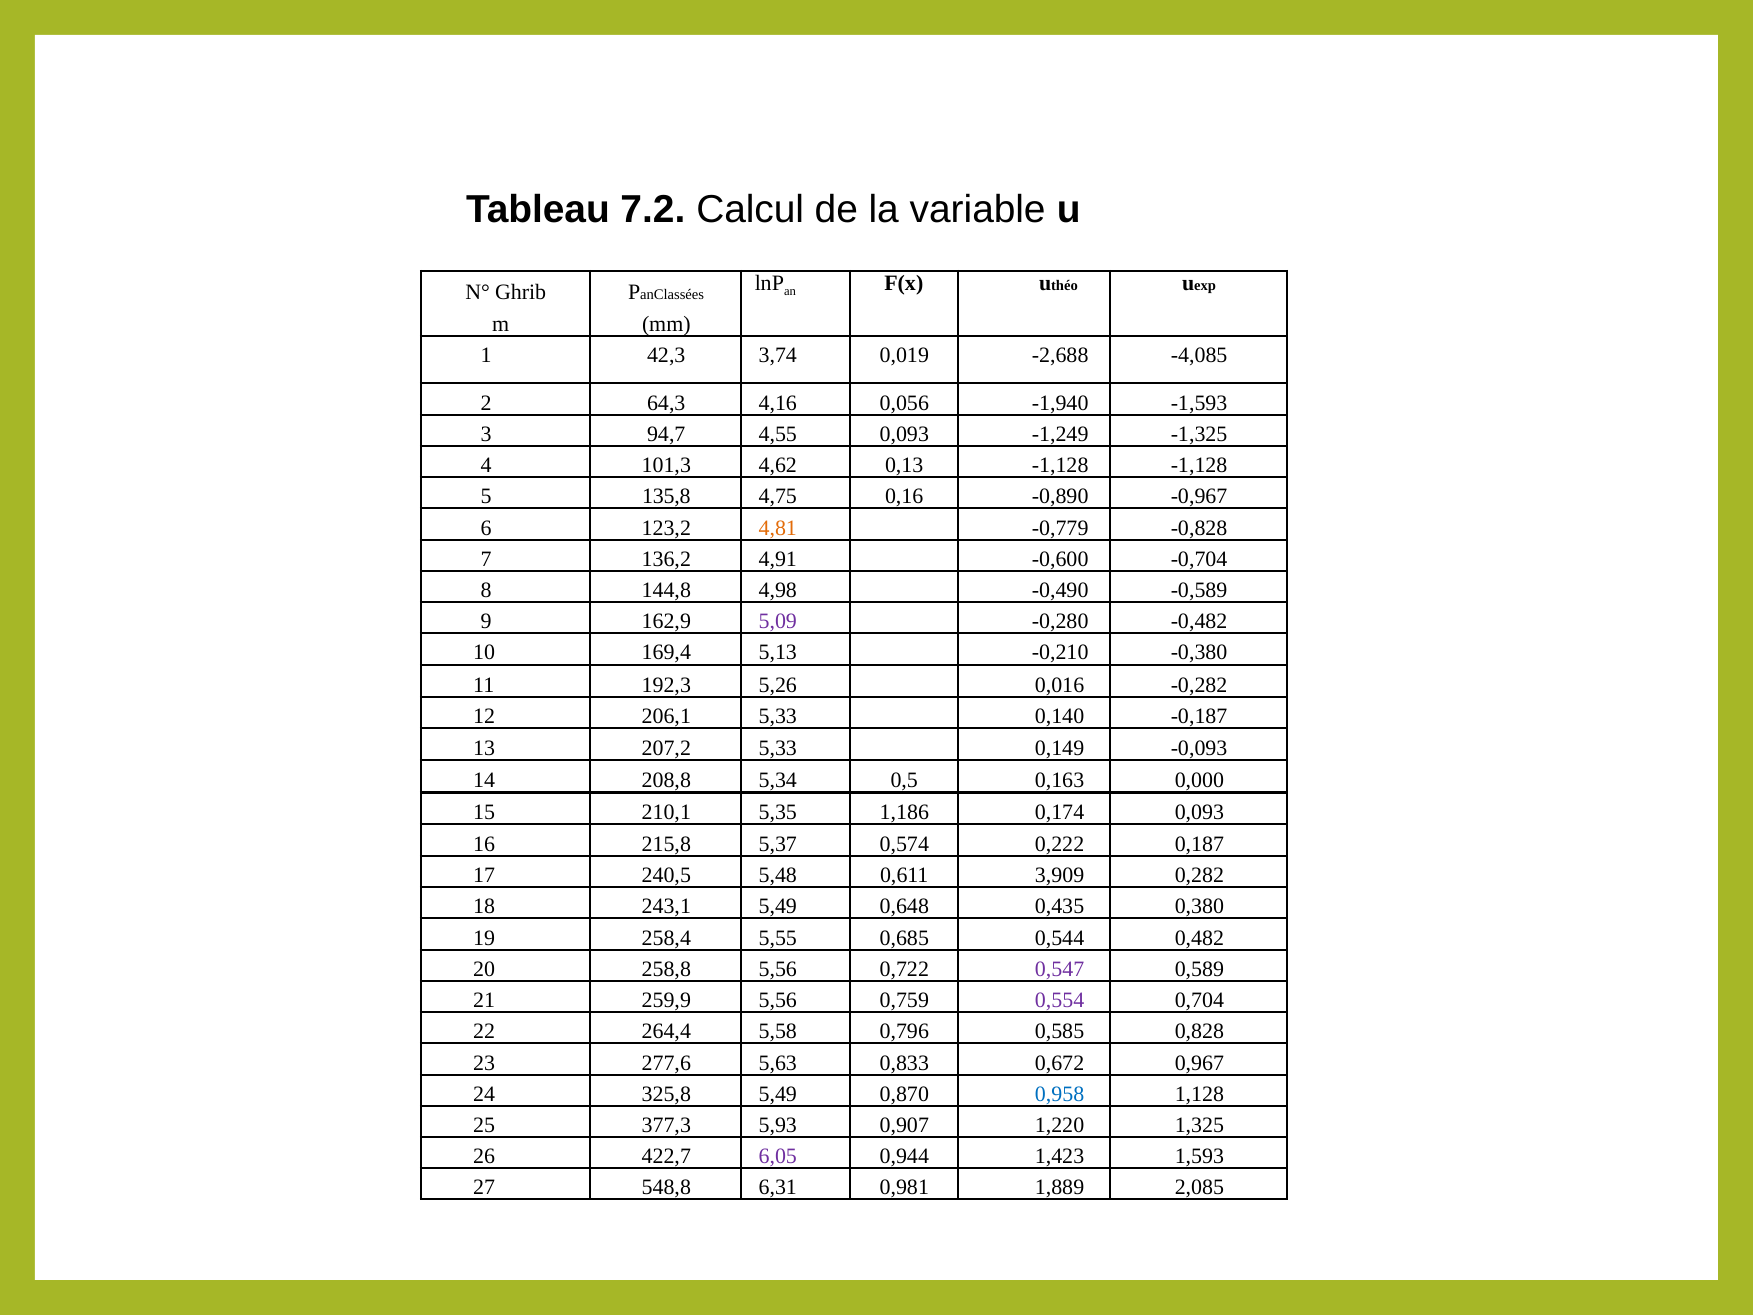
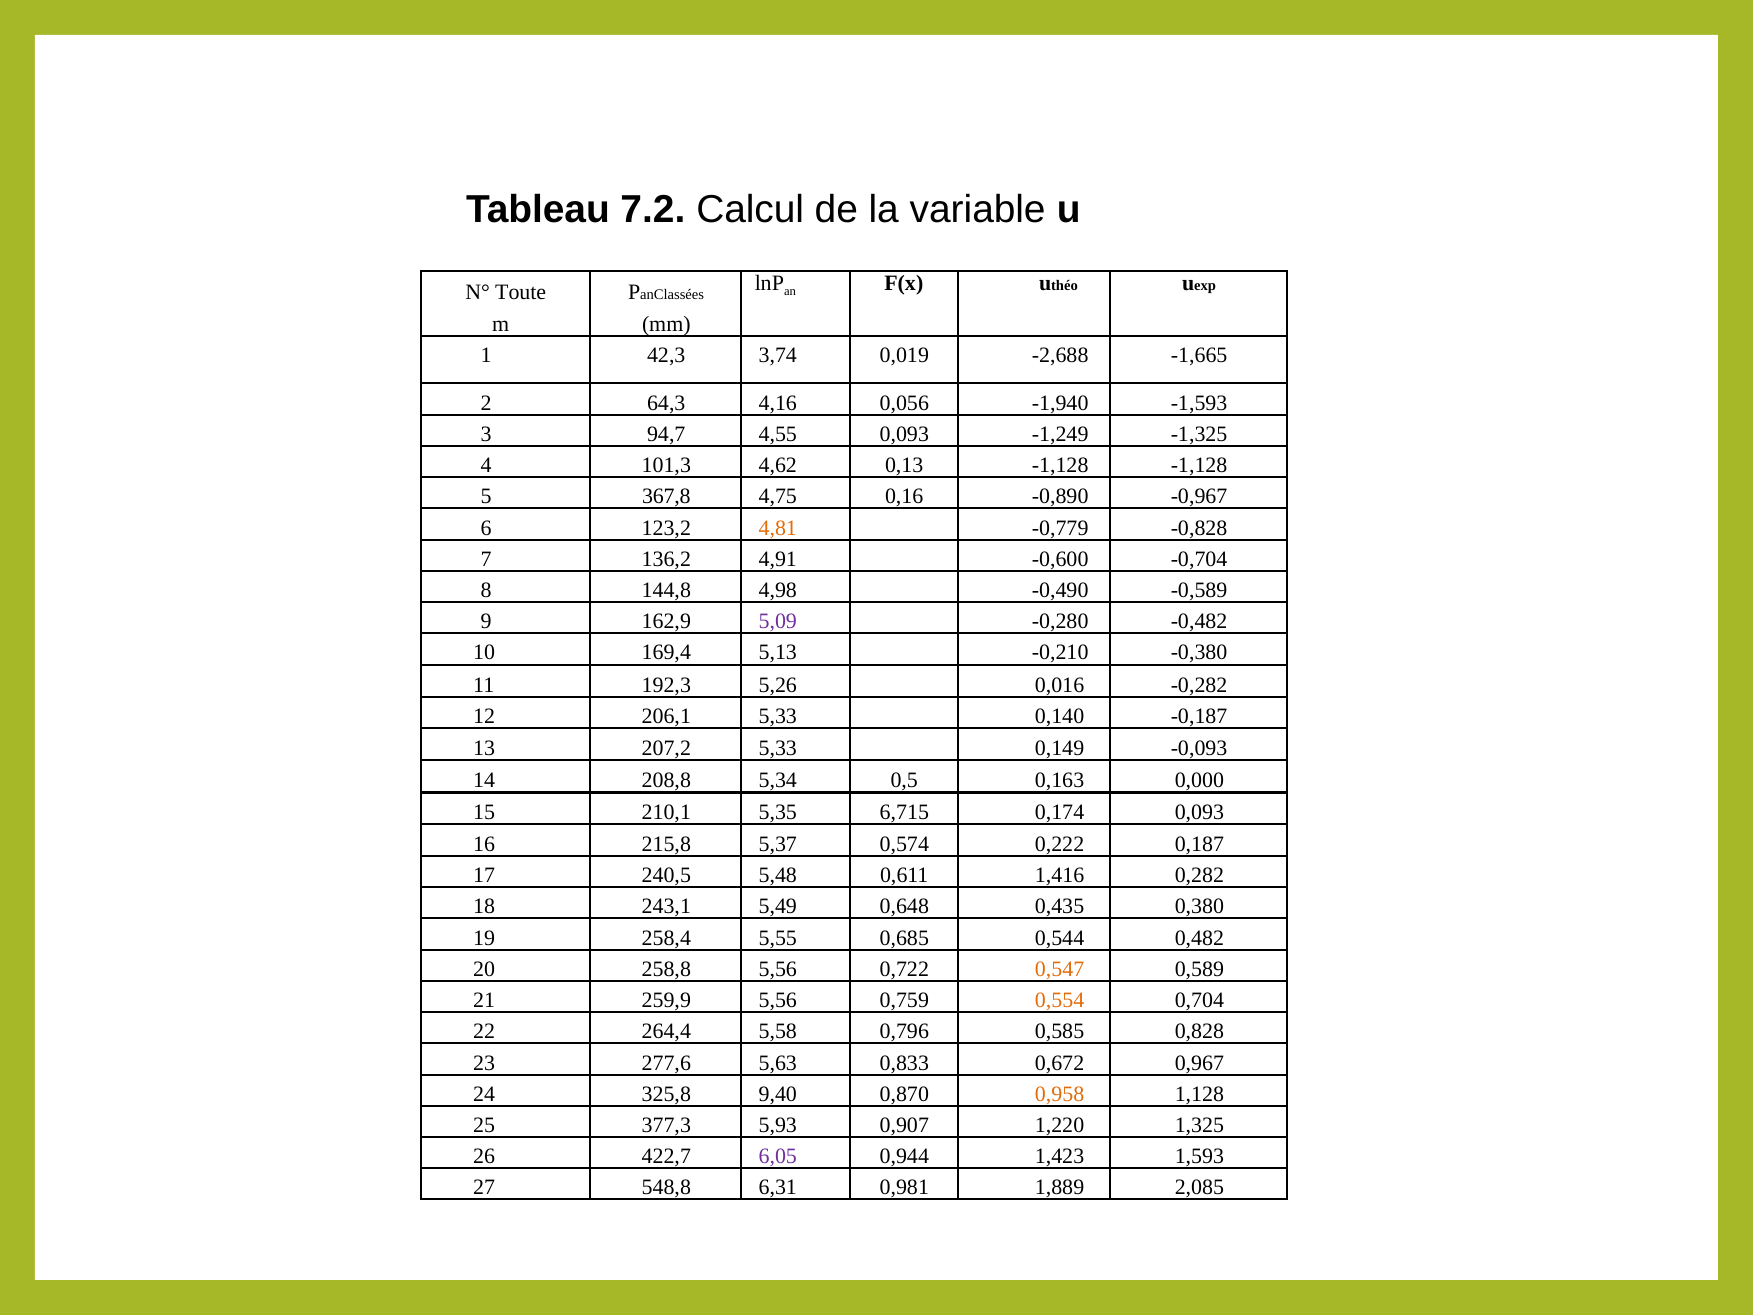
Ghrib: Ghrib -> Toute (521, 292)
-4,085: -4,085 -> -1,665 (1199, 355)
135,8: 135,8 -> 367,8 (666, 496)
1,186: 1,186 -> 6,715 (904, 812)
3,909: 3,909 -> 1,416 (1060, 875)
0,547 colour: purple -> orange (1060, 969)
0,554 colour: purple -> orange (1060, 1000)
325,8 5,49: 5,49 -> 9,40 (778, 1094)
0,958 colour: blue -> orange (1060, 1094)
